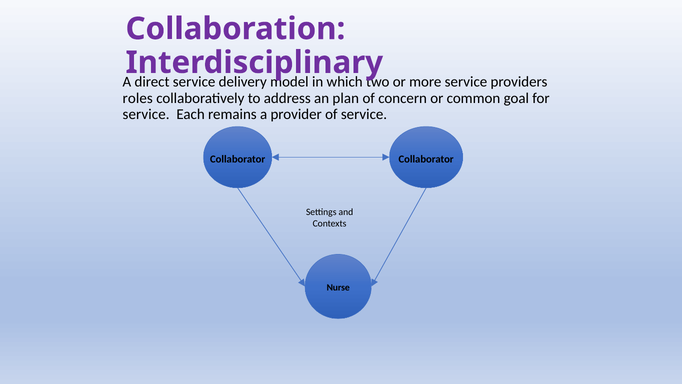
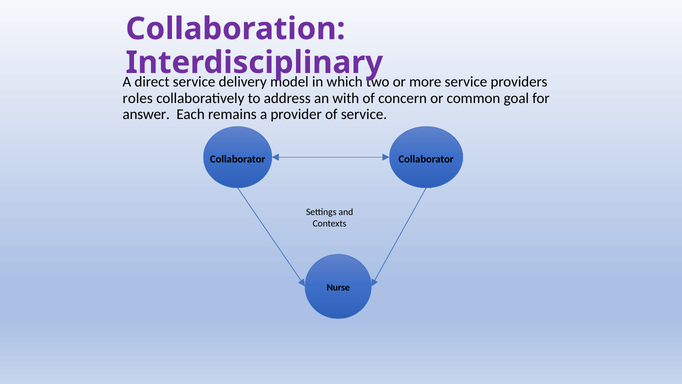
plan: plan -> with (346, 98)
service: service -> answer (146, 114)
